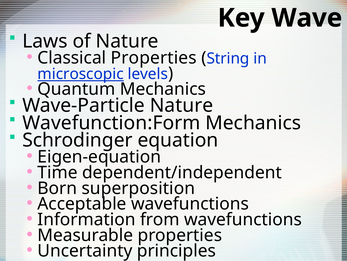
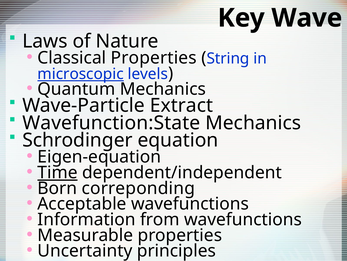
Wave-Particle Nature: Nature -> Extract (181, 105)
Wavefunction:Form: Wavefunction:Form -> Wavefunction:State (111, 123)
Time underline: none -> present (57, 172)
superposition: superposition -> correponding (138, 188)
